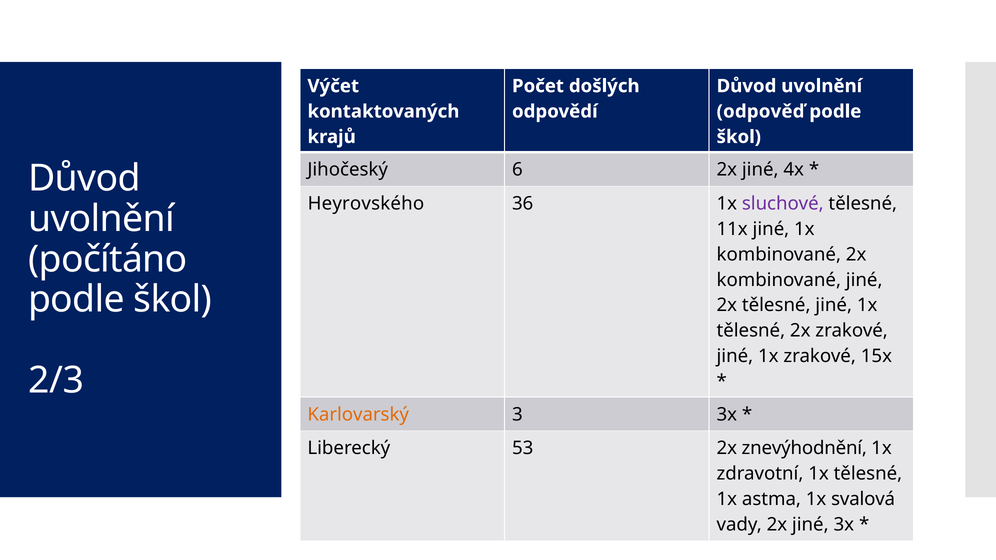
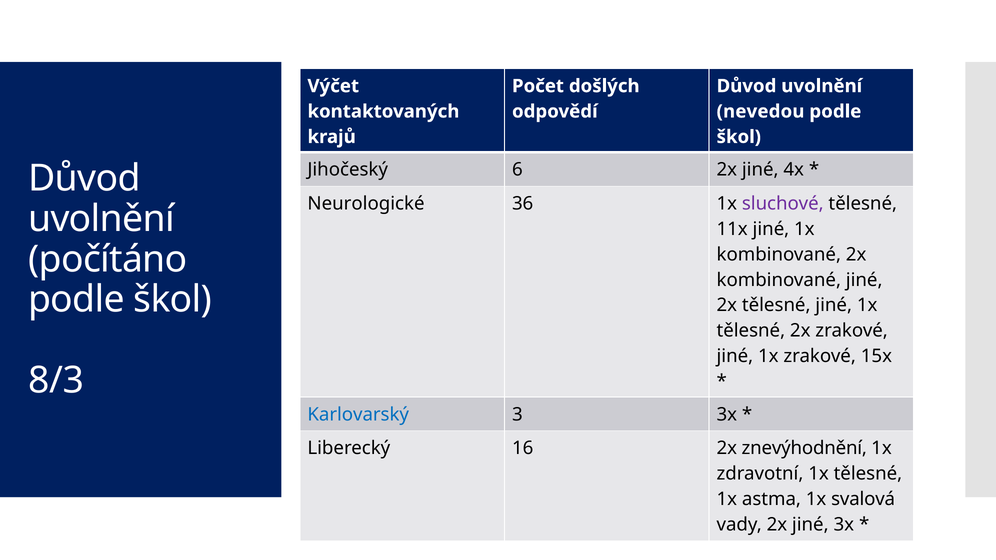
odpověď: odpověď -> nevedou (761, 112)
Heyrovského: Heyrovského -> Neurologické (366, 204)
2/3: 2/3 -> 8/3 (56, 380)
Karlovarský colour: orange -> blue (358, 415)
53: 53 -> 16 (523, 448)
